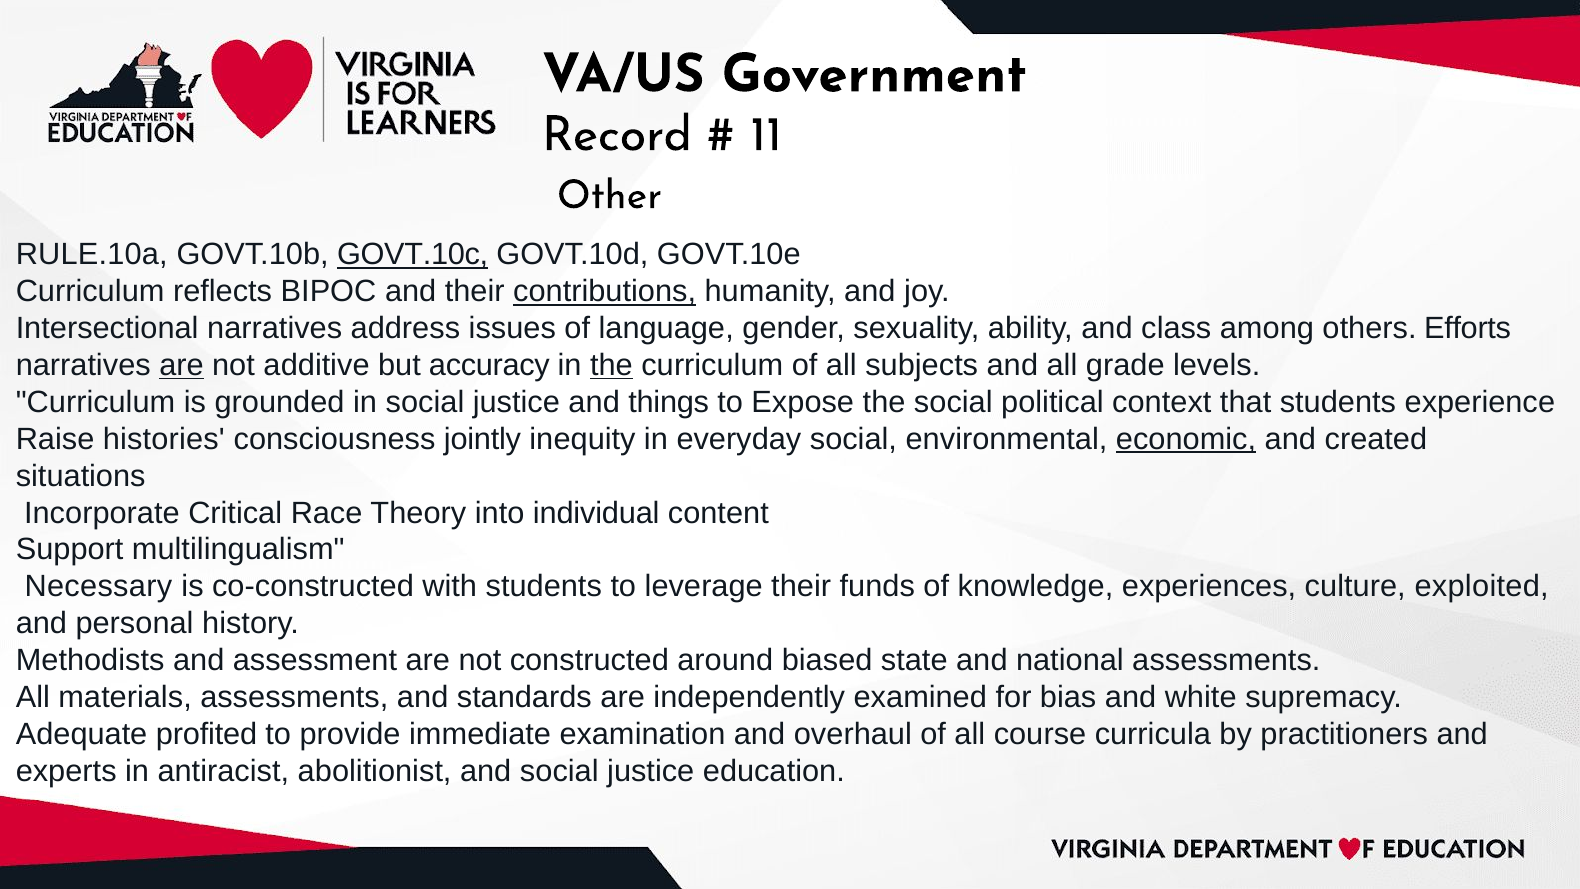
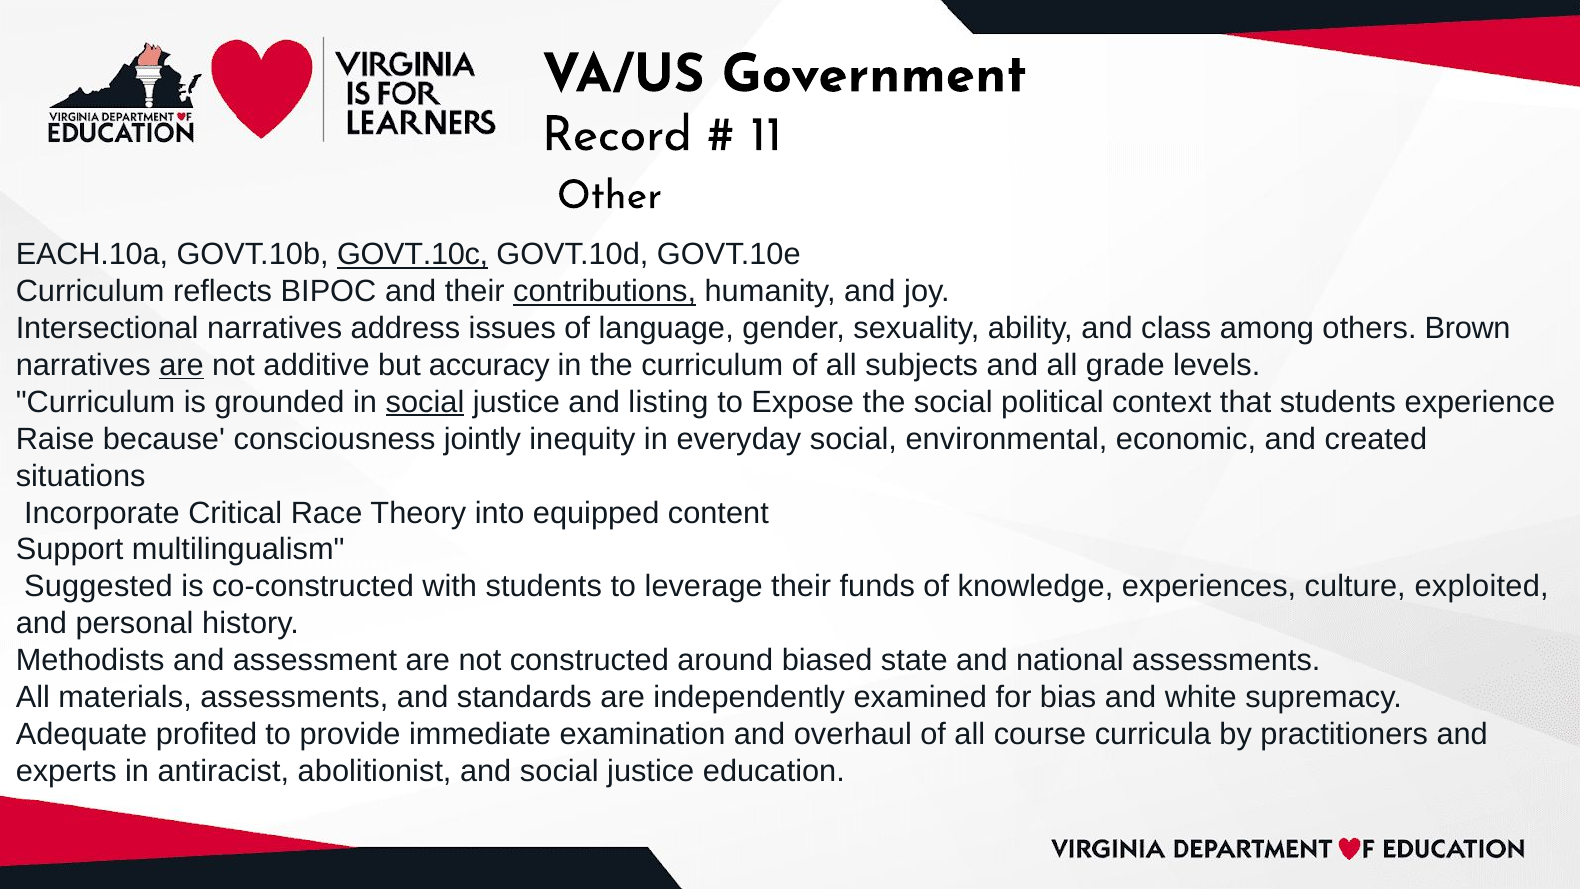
RULE.10a: RULE.10a -> EACH.10a (92, 255)
Efforts: Efforts -> Brown (1468, 328)
the underline: present -> none (611, 365)
social underline: none -> present (425, 402)
things: things -> listing (668, 402)
histories: histories -> because (164, 439)
economic underline: present -> none (1186, 439)
individual: individual -> equipped (596, 513)
Necessary: Necessary -> Suggested (98, 587)
